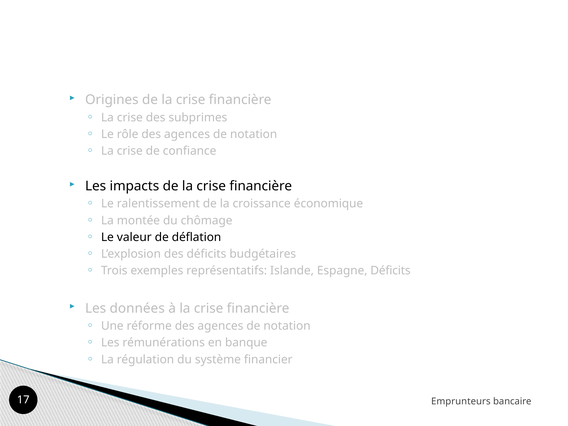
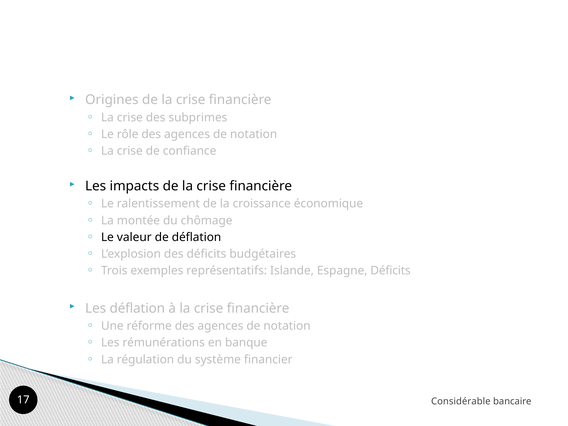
Les données: données -> déflation (137, 308)
Emprunteurs: Emprunteurs -> Considérable (461, 402)
